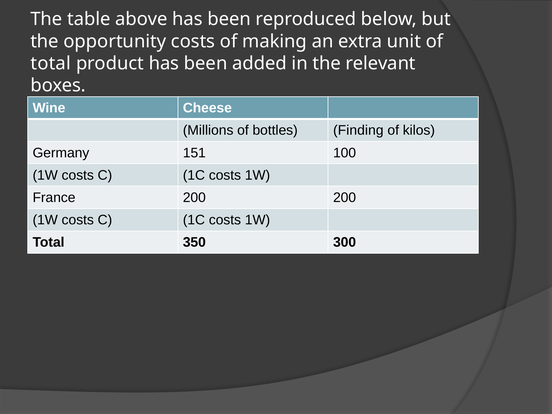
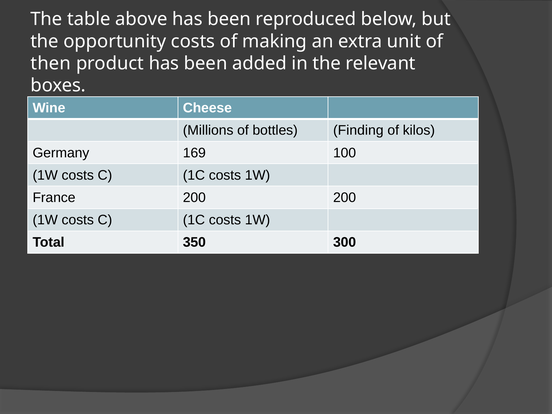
total: total -> then (51, 63)
151: 151 -> 169 (194, 153)
